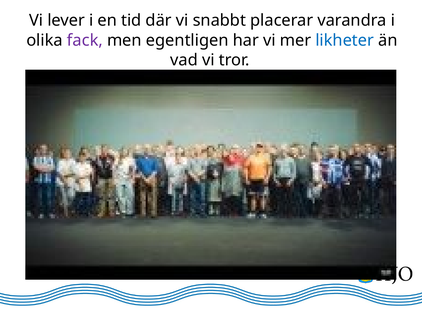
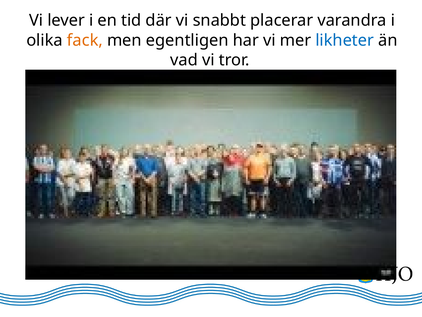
fack colour: purple -> orange (85, 40)
